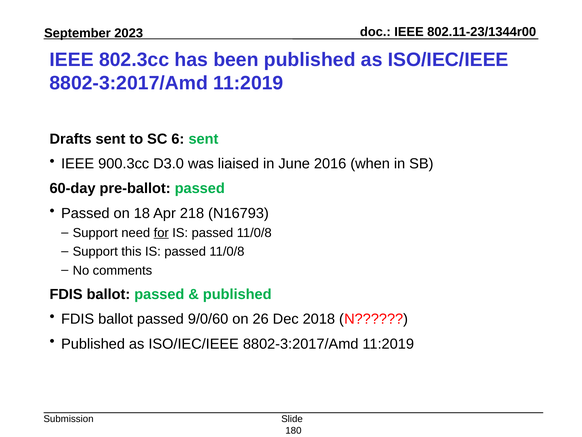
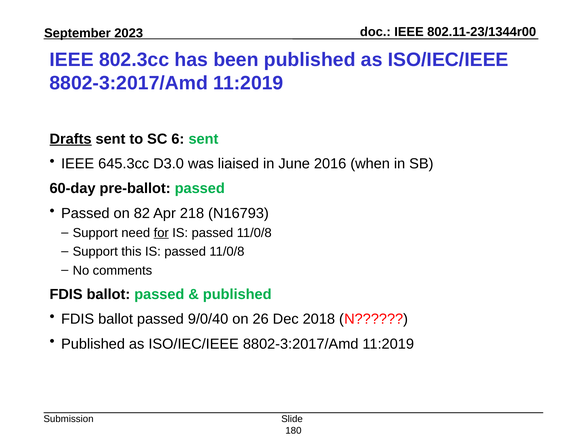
Drafts underline: none -> present (71, 139)
900.3cc: 900.3cc -> 645.3cc (124, 164)
18: 18 -> 82 (142, 213)
9/0/60: 9/0/60 -> 9/0/40 (208, 319)
